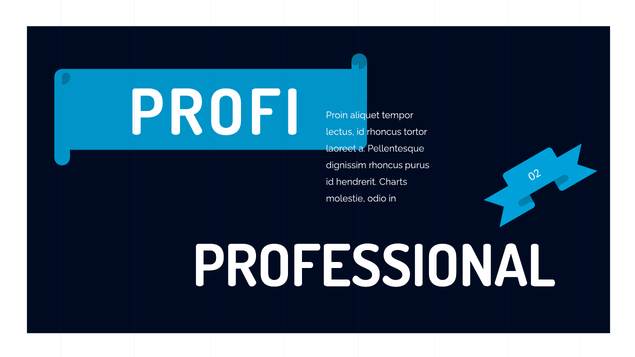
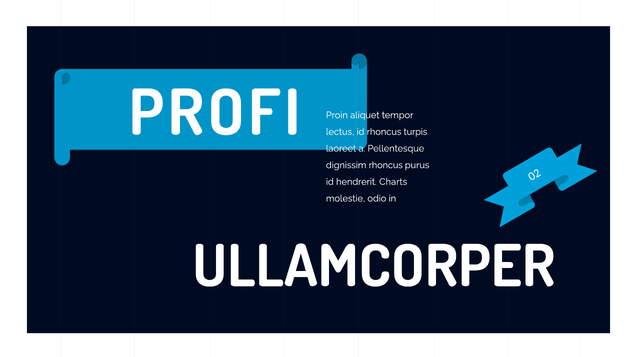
tortor: tortor -> turpis (415, 132)
PROFESSIONAL: PROFESSIONAL -> ULLAMCORPER (374, 267)
